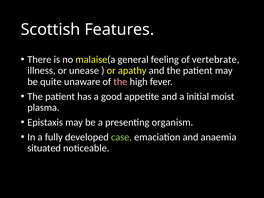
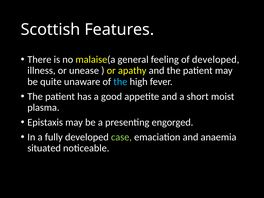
of vertebrate: vertebrate -> developed (216, 60)
the colour: pink -> light blue (120, 82)
initial: initial -> short (198, 96)
organism: organism -> engorged (172, 122)
